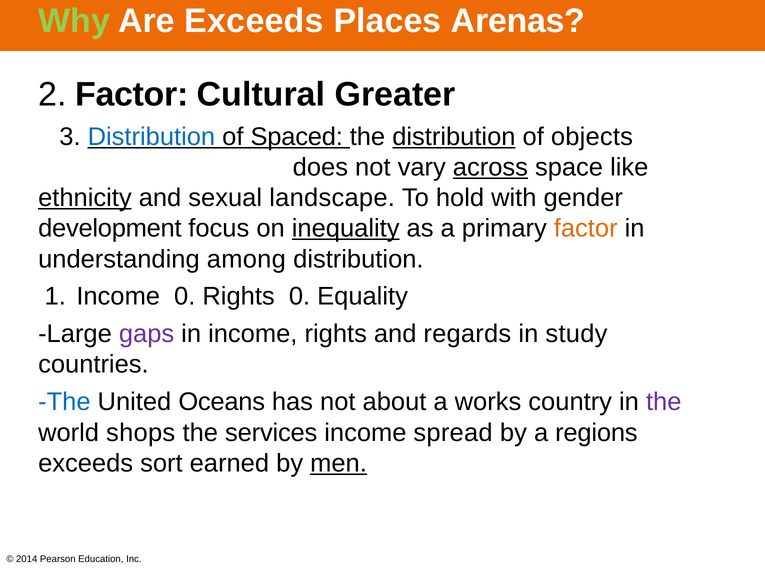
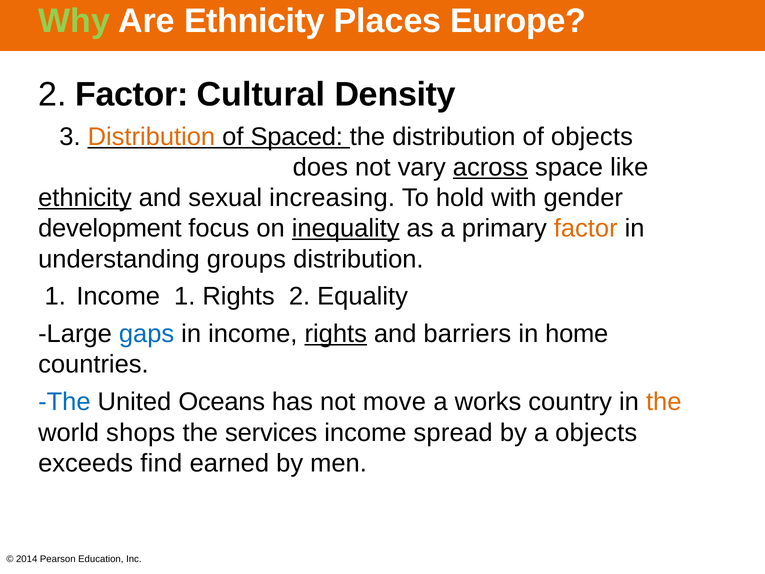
Are Exceeds: Exceeds -> Ethnicity (254, 21)
Arenas: Arenas -> Europe (518, 21)
Greater: Greater -> Density (395, 95)
Distribution colour: blue -> orange (151, 137)
distribution underline: present -> none (454, 137)
landscape: landscape -> increasing (332, 198)
among: among -> groups (246, 259)
Income 0: 0 -> 1 (185, 296)
Rights 0: 0 -> 2 (300, 296)
gaps colour: purple -> blue (147, 334)
rights underline: none -> present (336, 334)
regards: regards -> barriers (467, 334)
study: study -> home (577, 334)
about: about -> move (394, 402)
the colour: purple -> orange (664, 402)
a regions: regions -> objects (596, 432)
sort: sort -> find (161, 463)
men underline: present -> none (339, 463)
